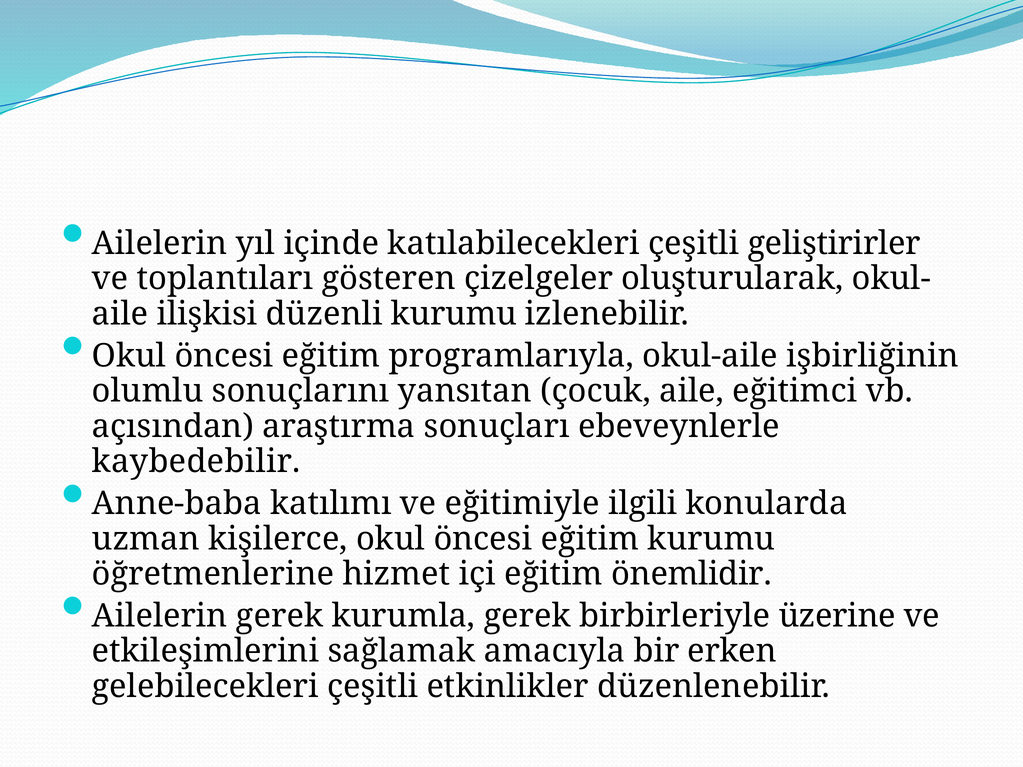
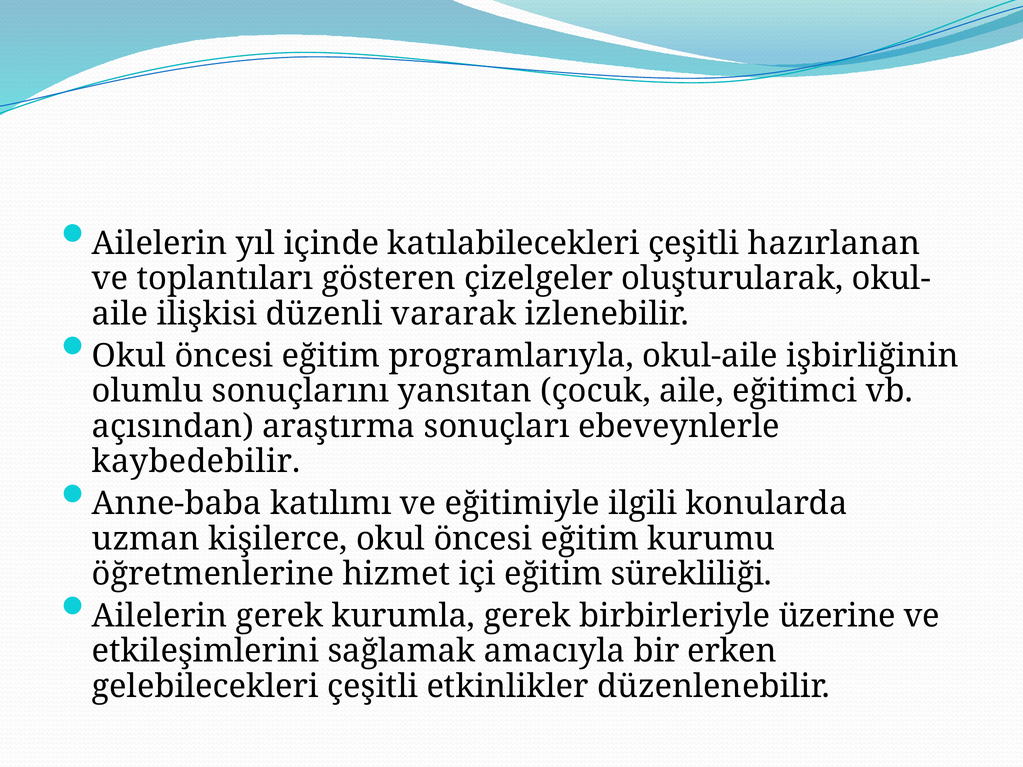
geliştirirler: geliştirirler -> hazırlanan (834, 243)
düzenli kurumu: kurumu -> vararak (454, 314)
önemlidir: önemlidir -> sürekliliği (691, 574)
